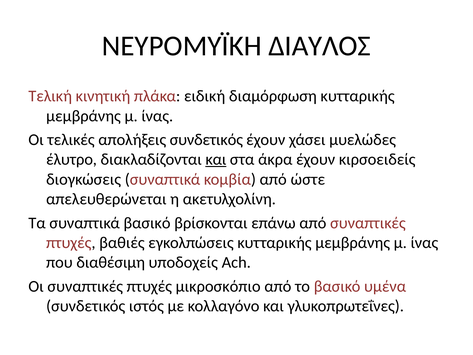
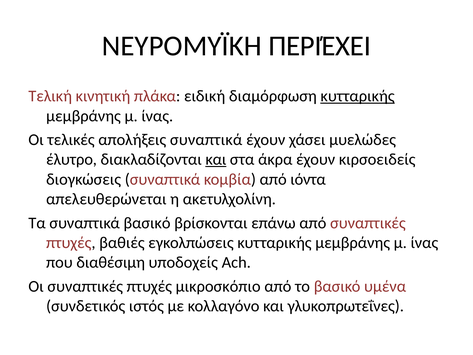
ΔΙΑΥΛΟΣ: ΔΙΑΥΛΟΣ -> ΠΕΡΙΈΧΕΙ (320, 46)
κυτταρικής underline: none -> present (358, 96)
απολήξεις συνδετικός: συνδετικός -> συναπτικά (206, 140)
ώστε: ώστε -> ιόντα (308, 179)
